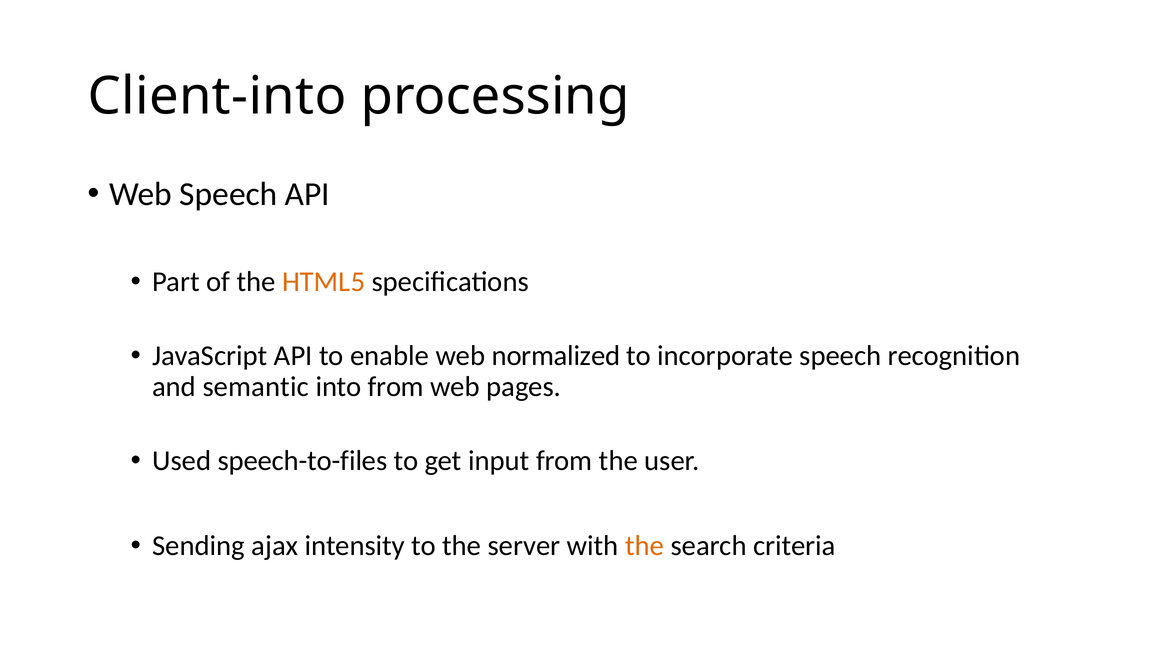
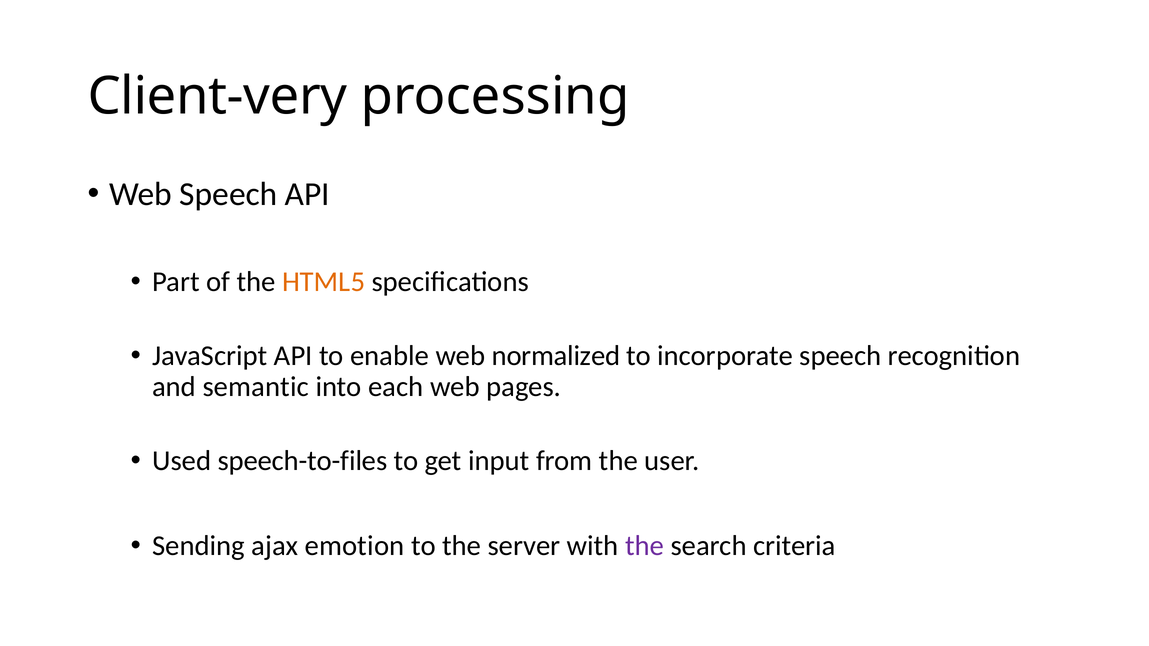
Client-into: Client-into -> Client-very (217, 97)
into from: from -> each (396, 387)
intensity: intensity -> emotion (354, 546)
the colour: orange -> purple (644, 546)
